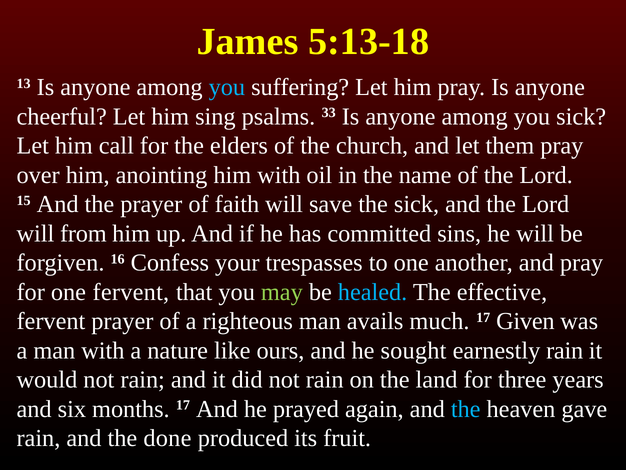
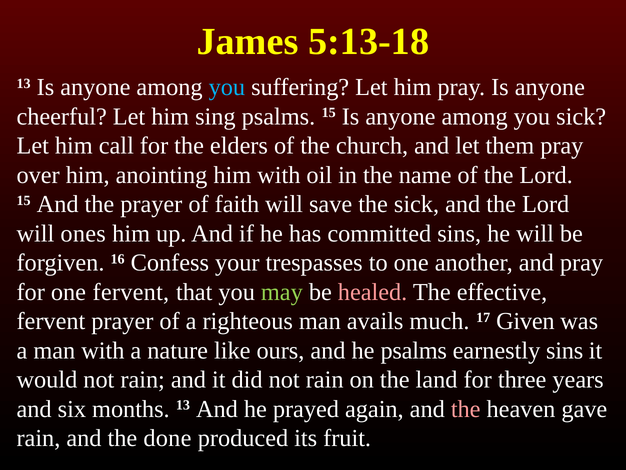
psalms 33: 33 -> 15 (329, 113)
from: from -> ones (83, 233)
healed colour: light blue -> pink (373, 292)
he sought: sought -> psalms (414, 350)
earnestly rain: rain -> sins (565, 350)
months 17: 17 -> 13 (183, 405)
the colour: light blue -> pink (466, 409)
